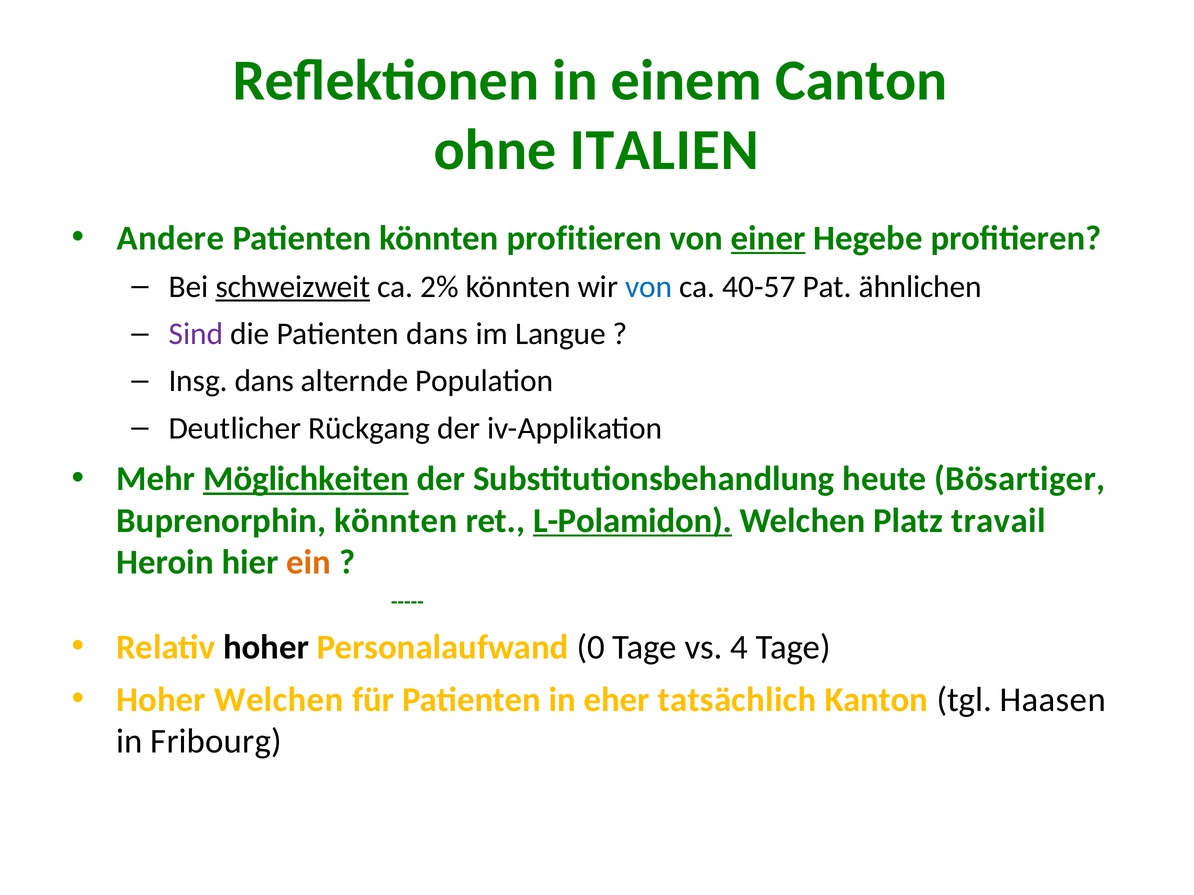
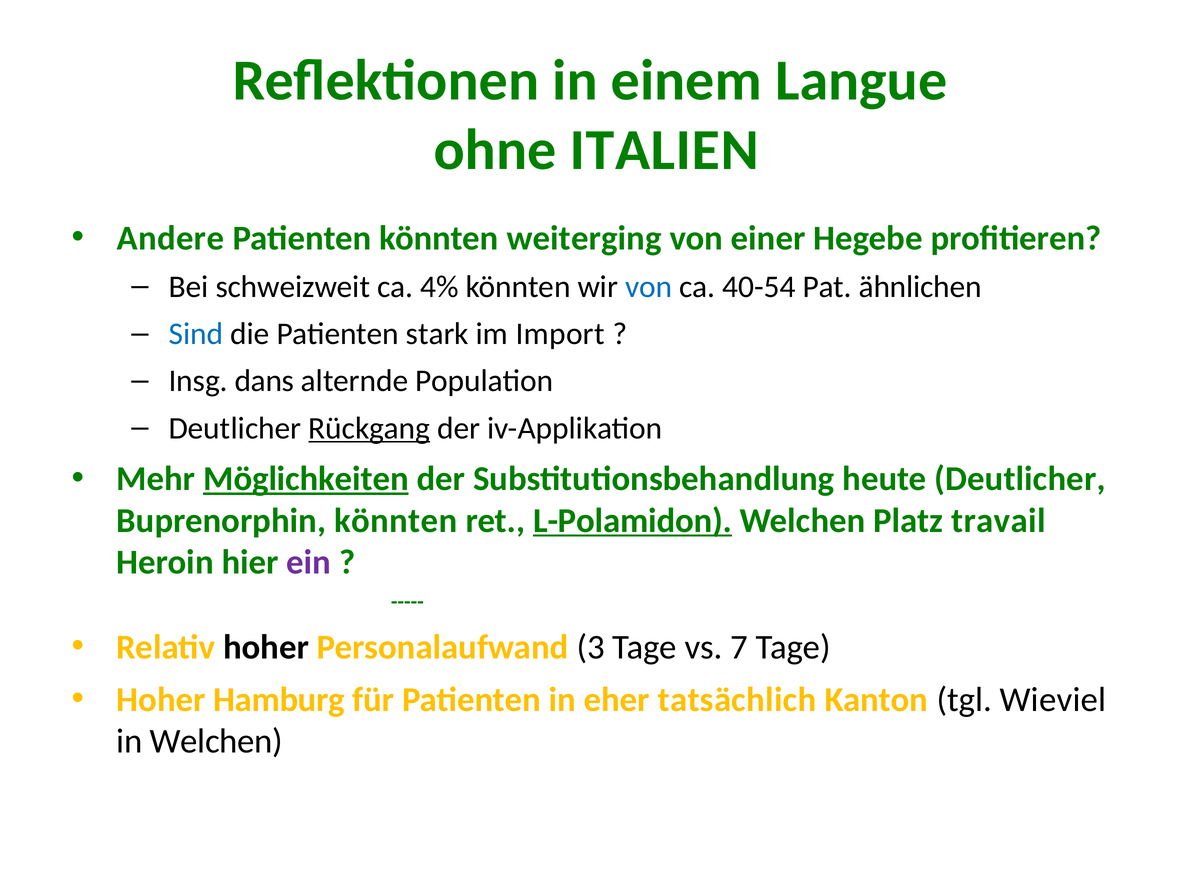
Canton: Canton -> Langue (861, 81)
könnten profitieren: profitieren -> weiterging (584, 238)
einer underline: present -> none (768, 238)
schweizweit underline: present -> none (293, 287)
2%: 2% -> 4% (439, 287)
40-57: 40-57 -> 40-54 (759, 287)
Sind colour: purple -> blue (196, 334)
Patienten dans: dans -> stark (437, 334)
Langue: Langue -> Import (560, 334)
Rückgang underline: none -> present (369, 428)
heute Bösartiger: Bösartiger -> Deutlicher (1020, 479)
ein colour: orange -> purple (309, 563)
0: 0 -> 3 (591, 648)
4: 4 -> 7 (739, 648)
Hoher Welchen: Welchen -> Hamburg (279, 700)
Haasen: Haasen -> Wieviel (1053, 700)
in Fribourg: Fribourg -> Welchen (216, 742)
